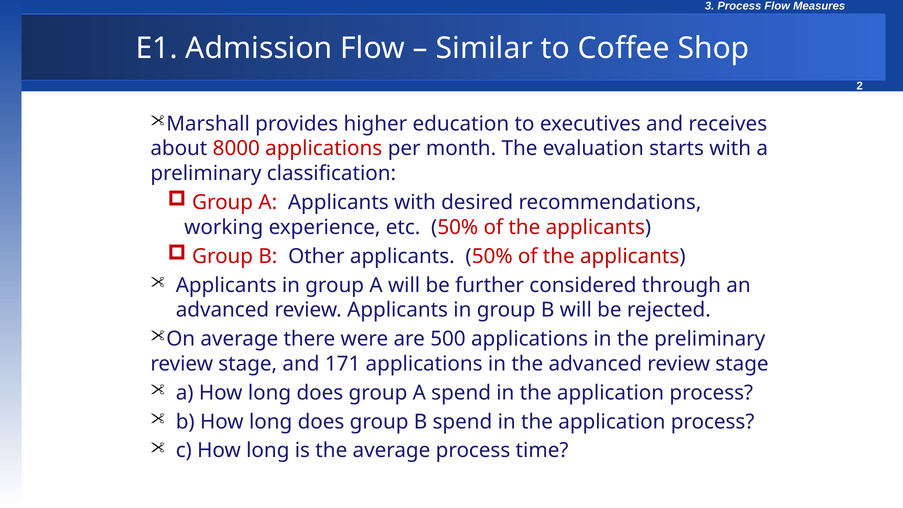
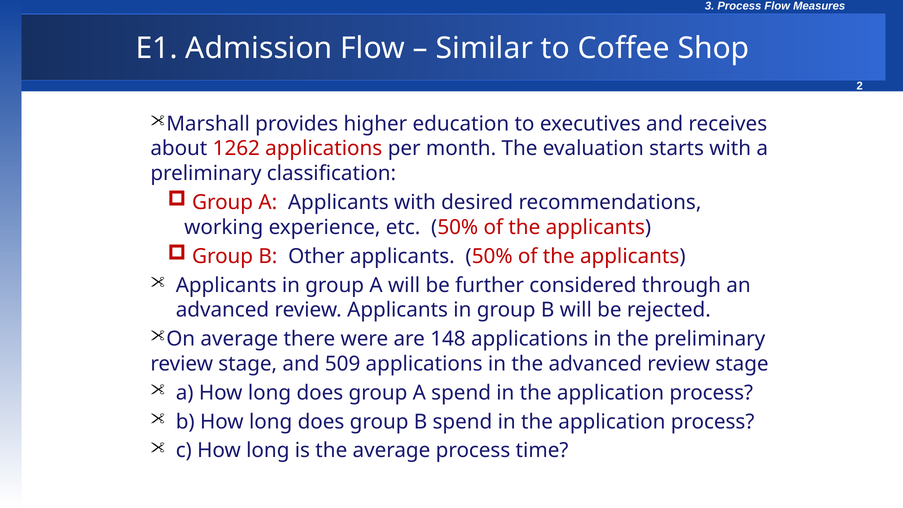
8000: 8000 -> 1262 (236, 149)
500: 500 -> 148 (448, 339)
171: 171 -> 509 (343, 364)
